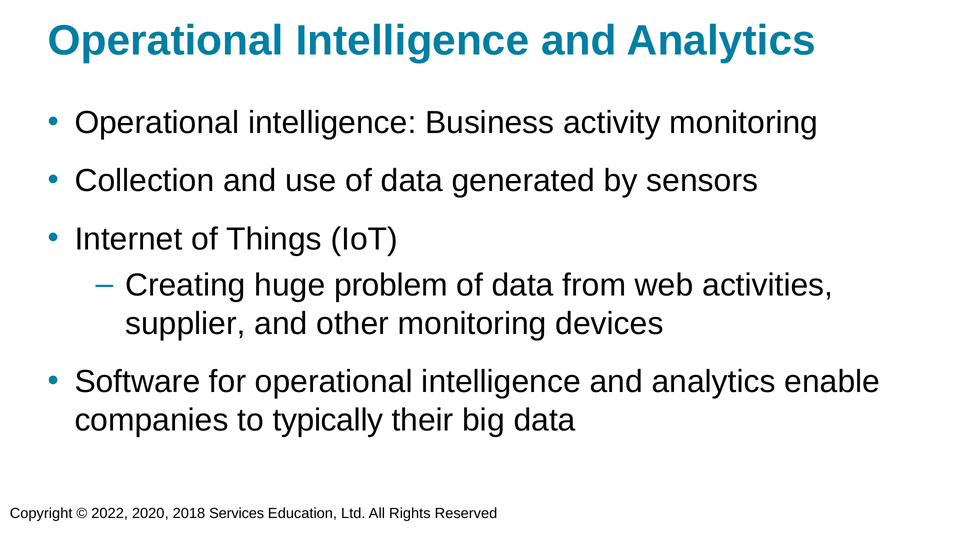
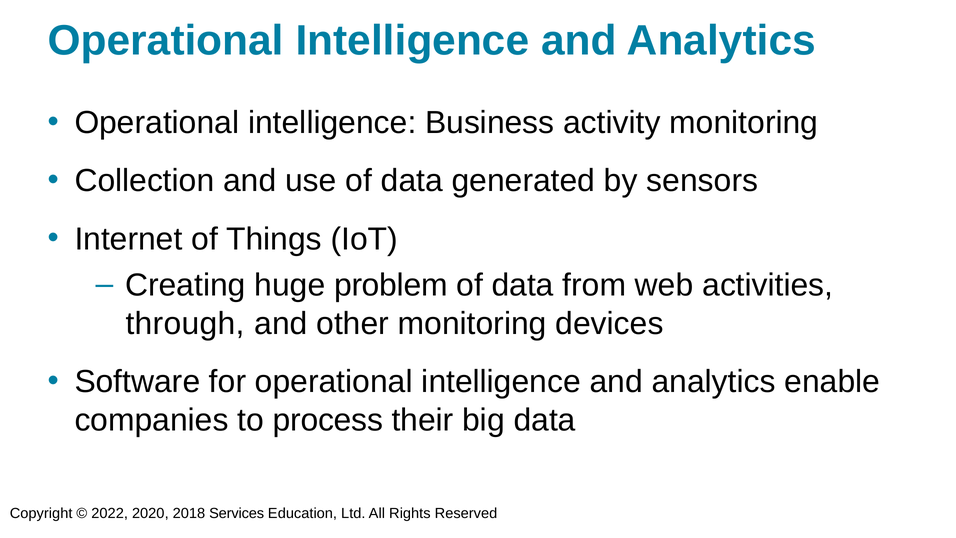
supplier: supplier -> through (185, 323)
typically: typically -> process (328, 420)
